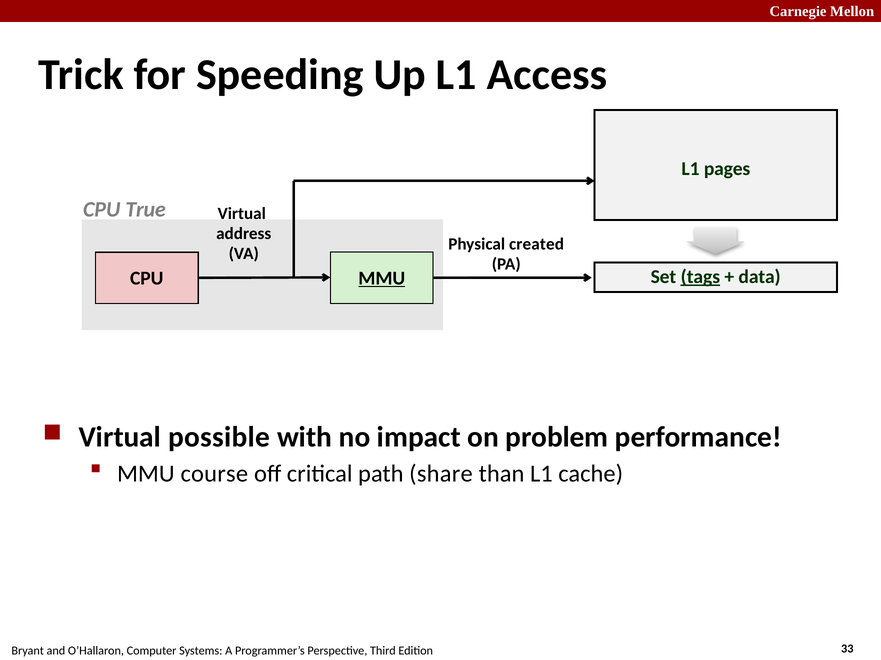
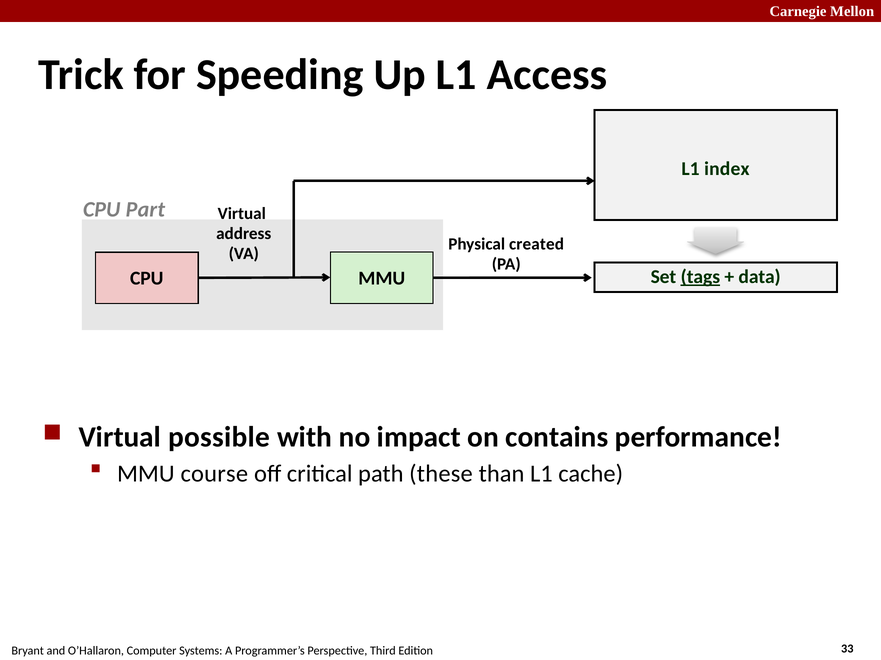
pages: pages -> index (727, 169)
True: True -> Part (145, 210)
MMU underline: present -> none (382, 279)
problem: problem -> contains (557, 437)
share: share -> these (441, 474)
